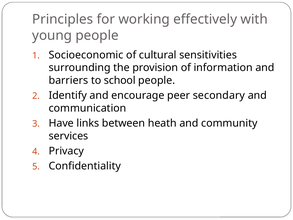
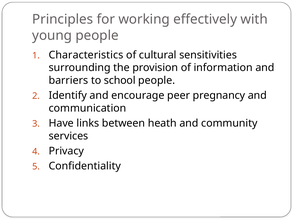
Socioeconomic: Socioeconomic -> Characteristics (86, 55)
secondary: secondary -> pregnancy (219, 95)
